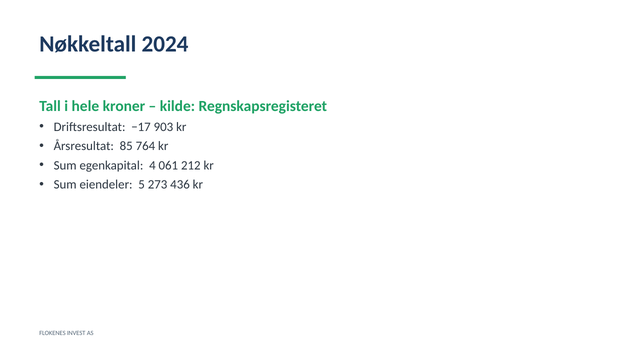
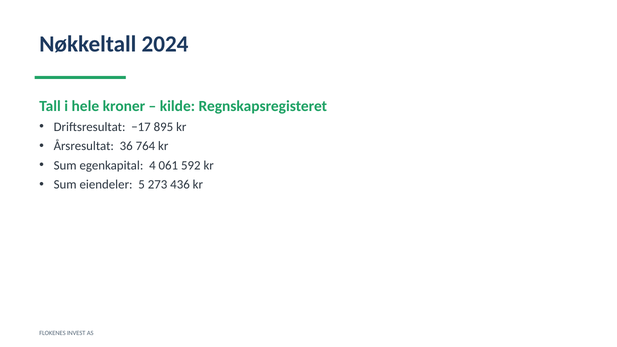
903: 903 -> 895 (163, 127)
85: 85 -> 36 (126, 146)
212: 212 -> 592 (191, 165)
